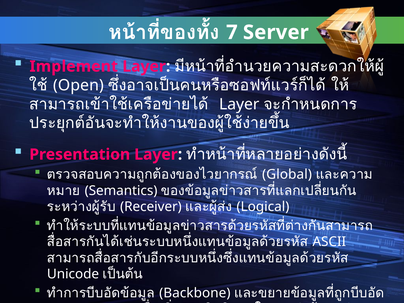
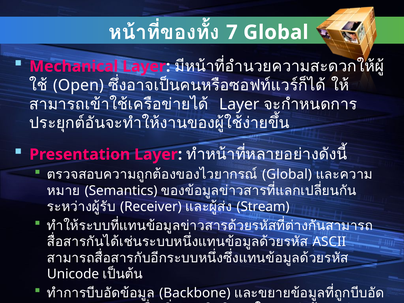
7 Server: Server -> Global (276, 32)
Implement: Implement -> Mechanical (74, 66)
Logical: Logical -> Stream (263, 207)
